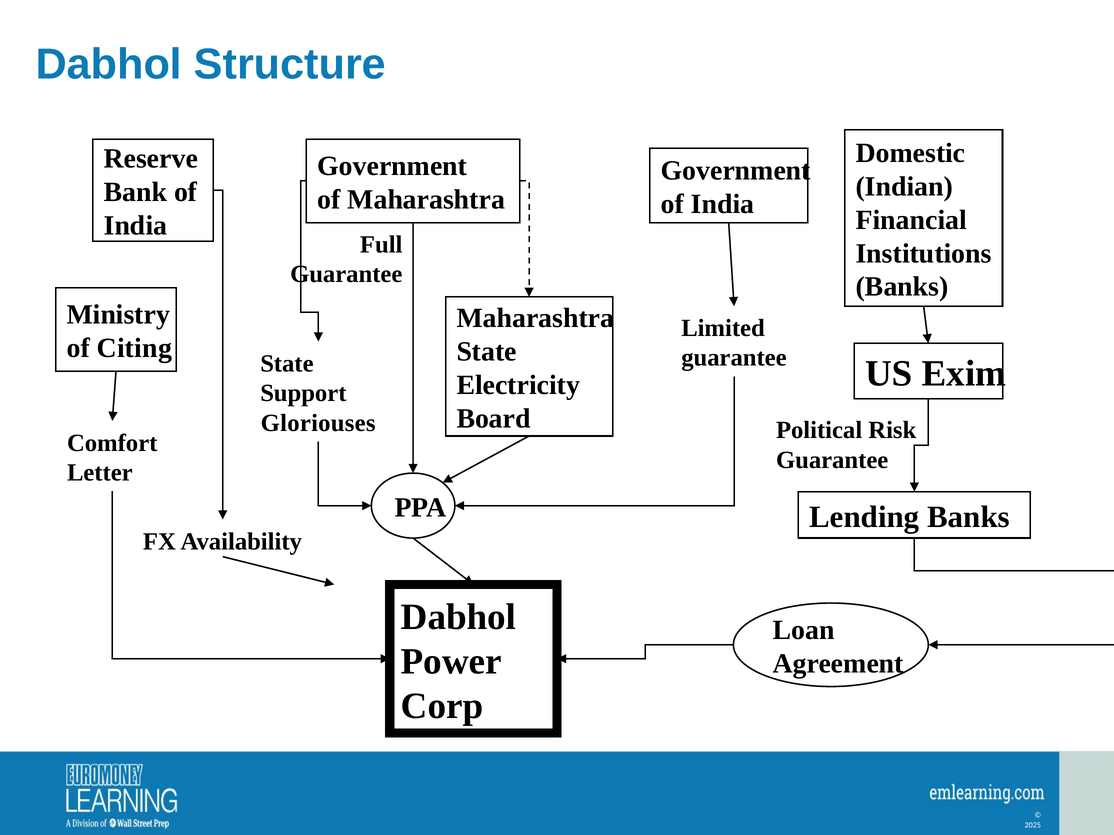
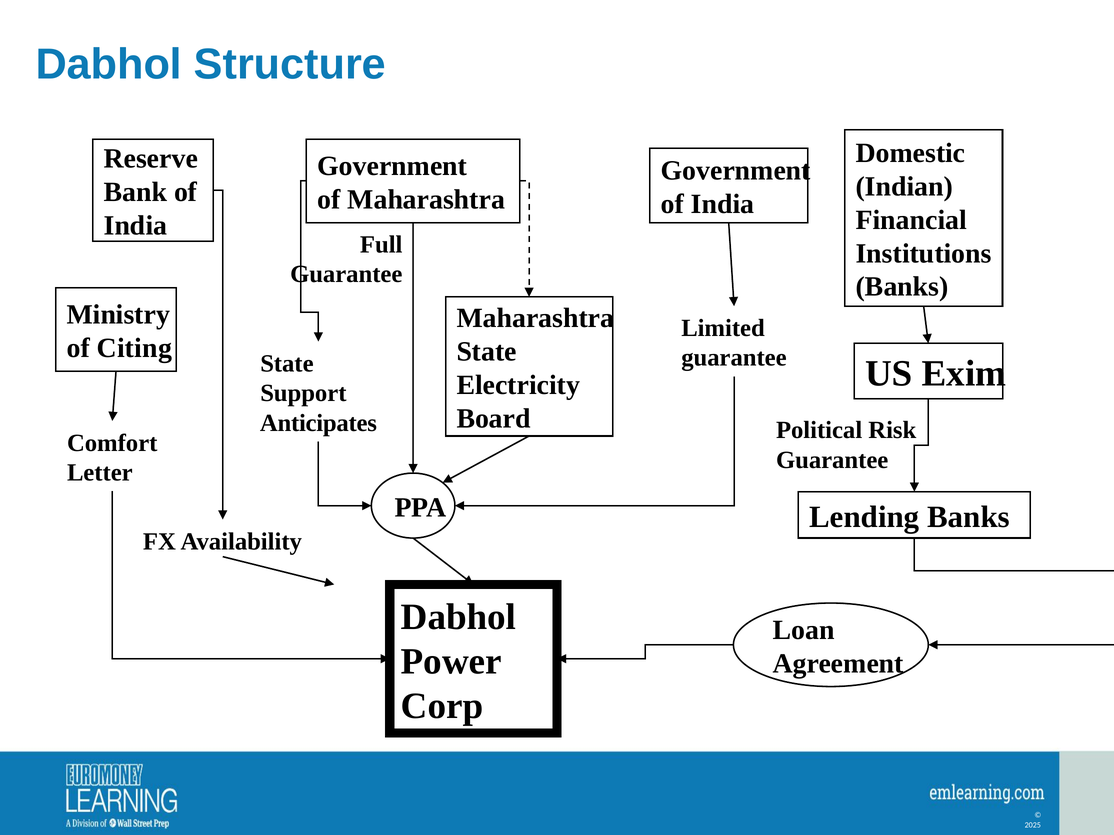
Gloriouses: Gloriouses -> Anticipates (318, 423)
